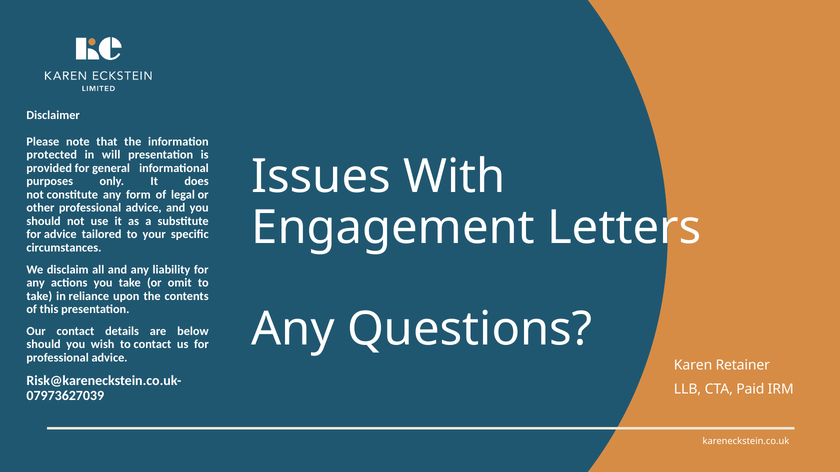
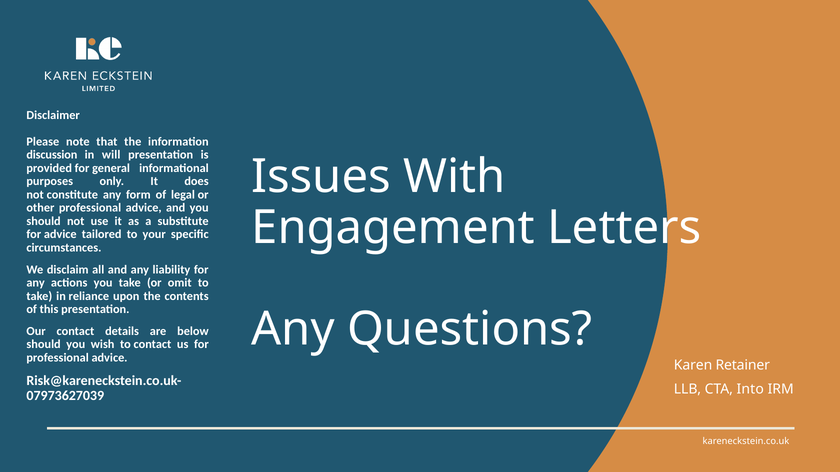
protected: protected -> discussion (52, 155)
Paid: Paid -> Into (750, 389)
